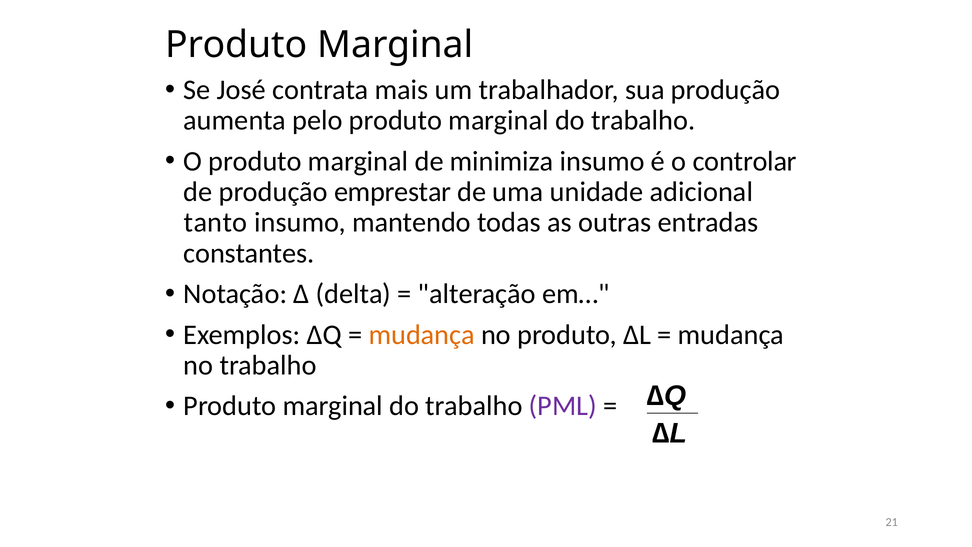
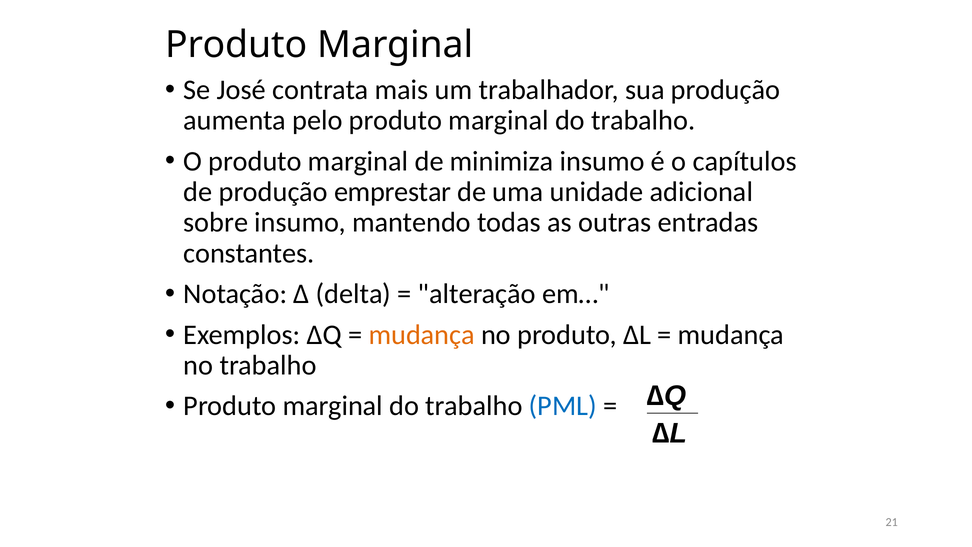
controlar: controlar -> capítulos (745, 161)
tanto: tanto -> sobre (216, 222)
PML colour: purple -> blue (563, 406)
